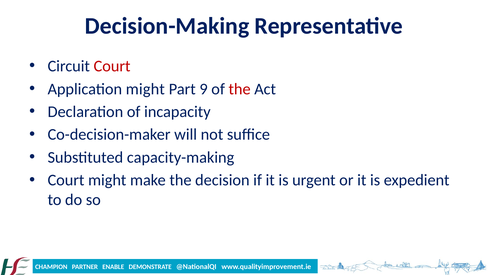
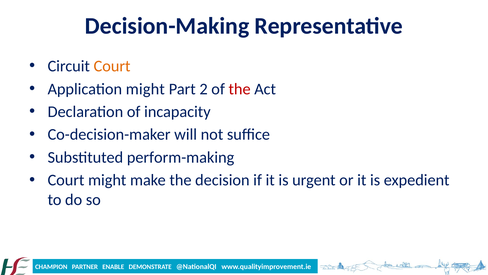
Court colour: red -> orange (112, 66)
9: 9 -> 2 (204, 89)
capacity-making: capacity-making -> perform-making (181, 157)
